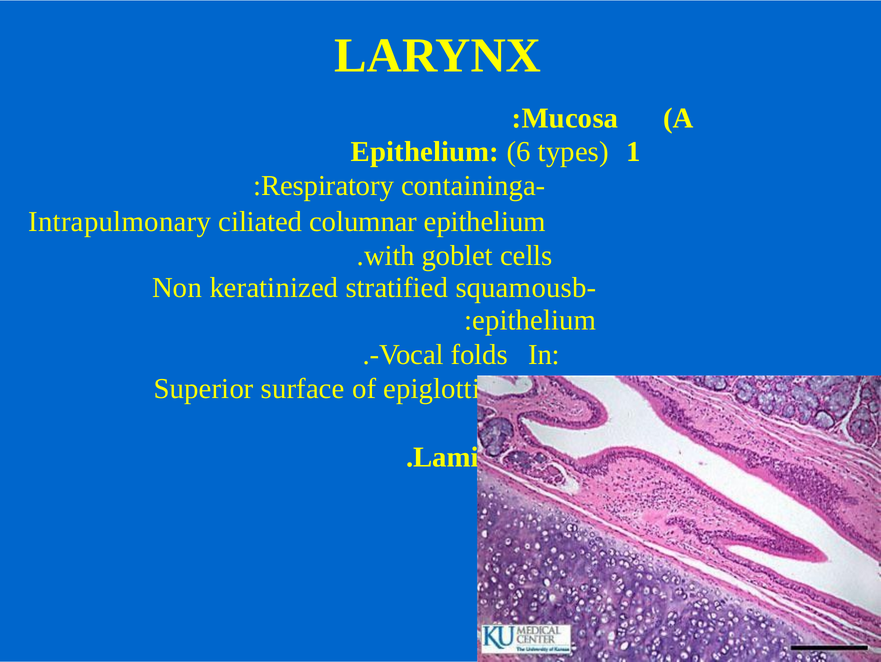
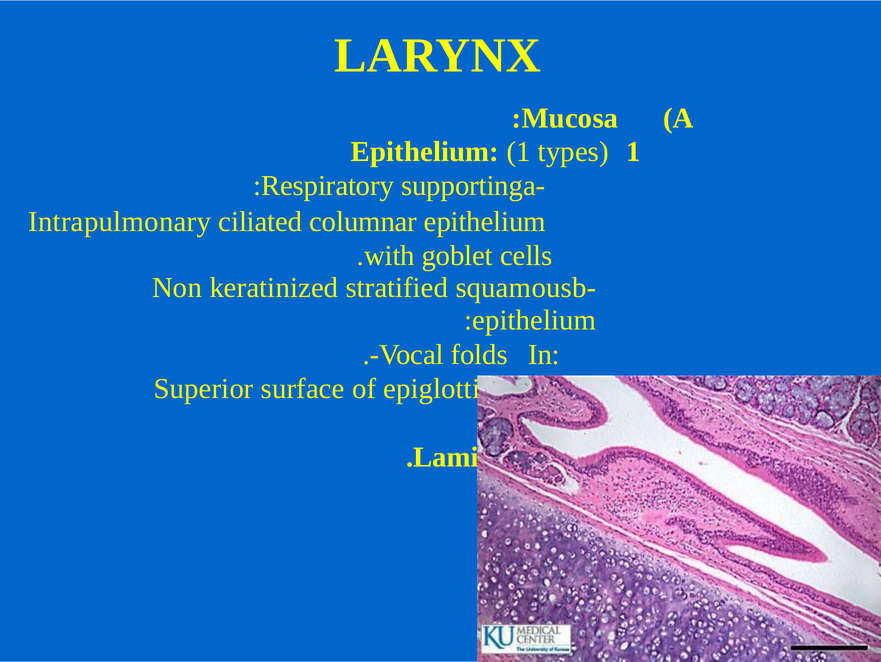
Epithelium 6: 6 -> 1 (519, 152)
containing: containing -> supporting (462, 186)
